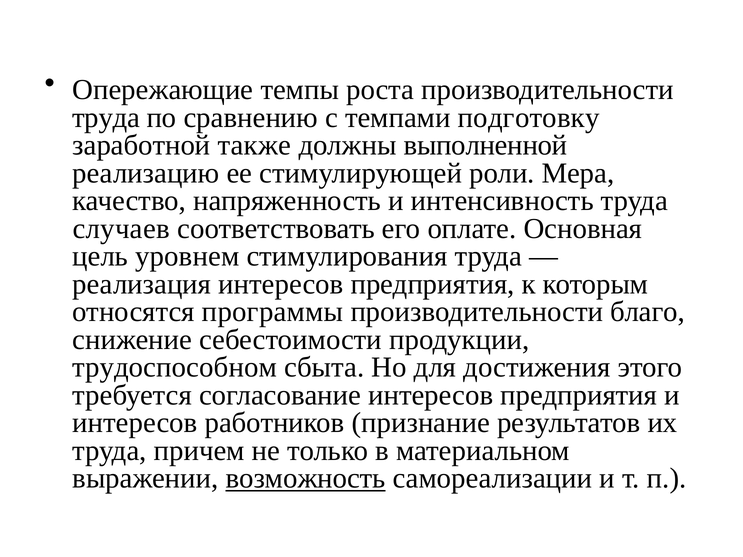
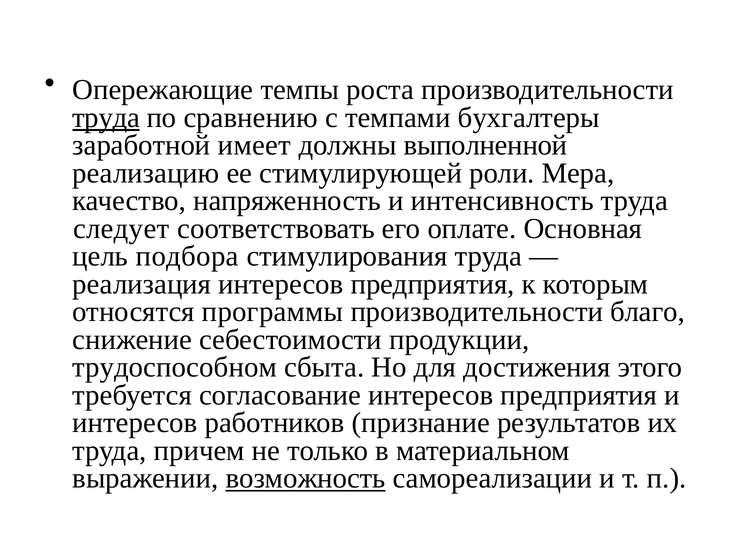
труда underline: none -> present (106, 118)
подготовку: подготовку -> бухгалтеры (529, 118)
также: также -> имеет (254, 145)
случаев: случаев -> следует (121, 229)
уровнем: уровнем -> подбора (187, 256)
